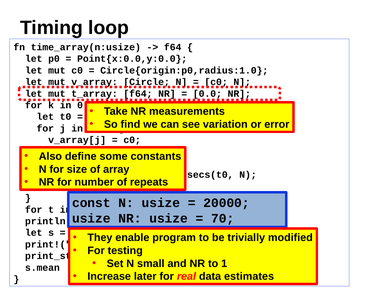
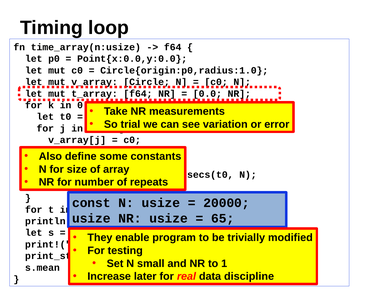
find: find -> trial (130, 124)
70: 70 -> 65 (223, 218)
estimates: estimates -> discipline (249, 276)
